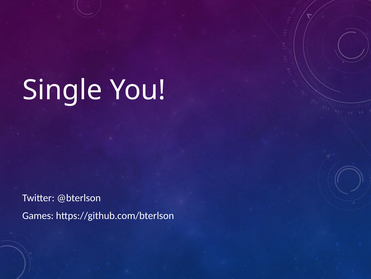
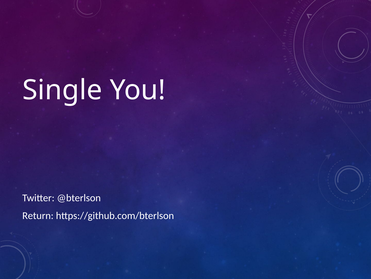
Games: Games -> Return (38, 215)
